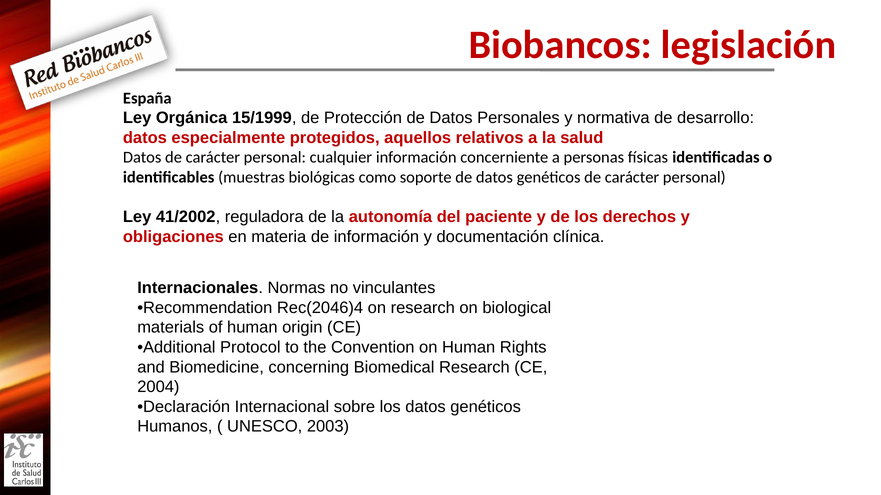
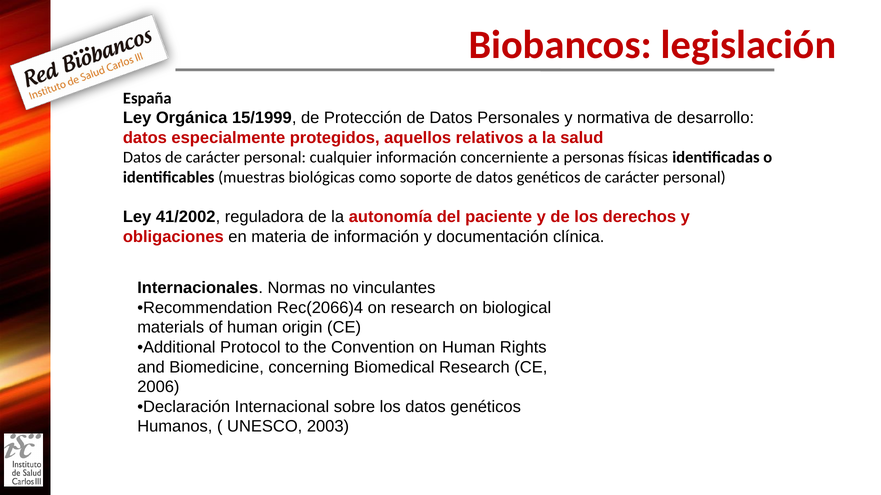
Rec(2046)4: Rec(2046)4 -> Rec(2066)4 (320, 308)
2004: 2004 -> 2006 (158, 387)
